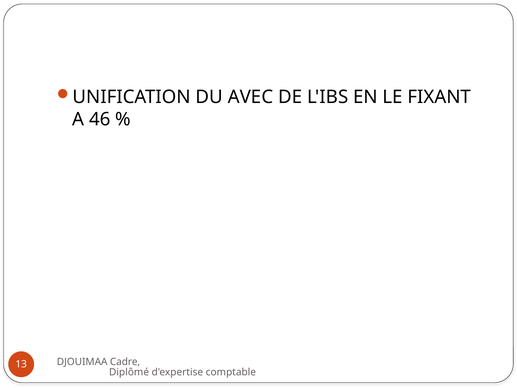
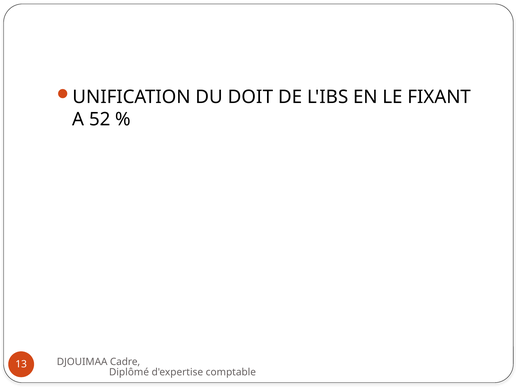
AVEC: AVEC -> DOIT (250, 97)
46: 46 -> 52 (100, 119)
